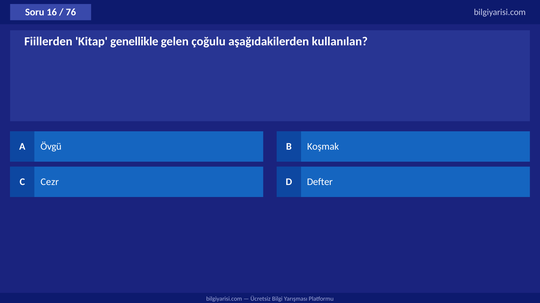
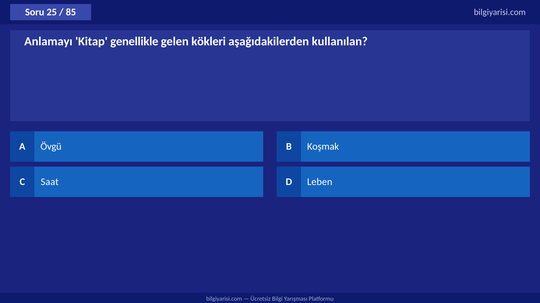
16: 16 -> 25 (52, 12)
76: 76 -> 85 (71, 12)
Fiillerden: Fiillerden -> Anlamayı (48, 42)
çoğulu: çoğulu -> kökleri (209, 42)
Cezr: Cezr -> Saat (50, 182)
Defter: Defter -> Leben (320, 182)
